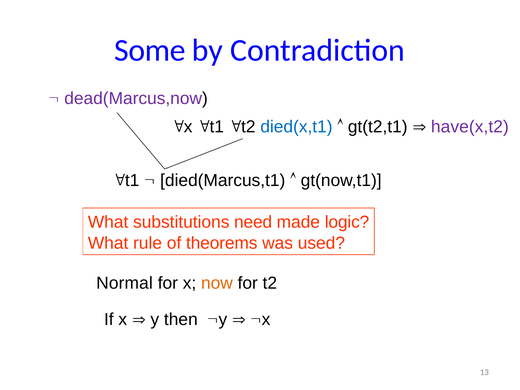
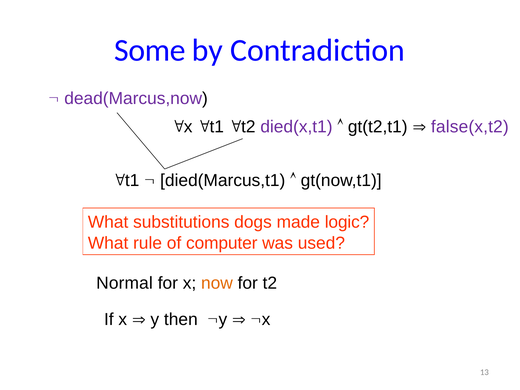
died(x,t1 colour: blue -> purple (296, 127)
have(x,t2: have(x,t2 -> false(x,t2 (470, 127)
need: need -> dogs (253, 222)
theorems: theorems -> computer (222, 243)
